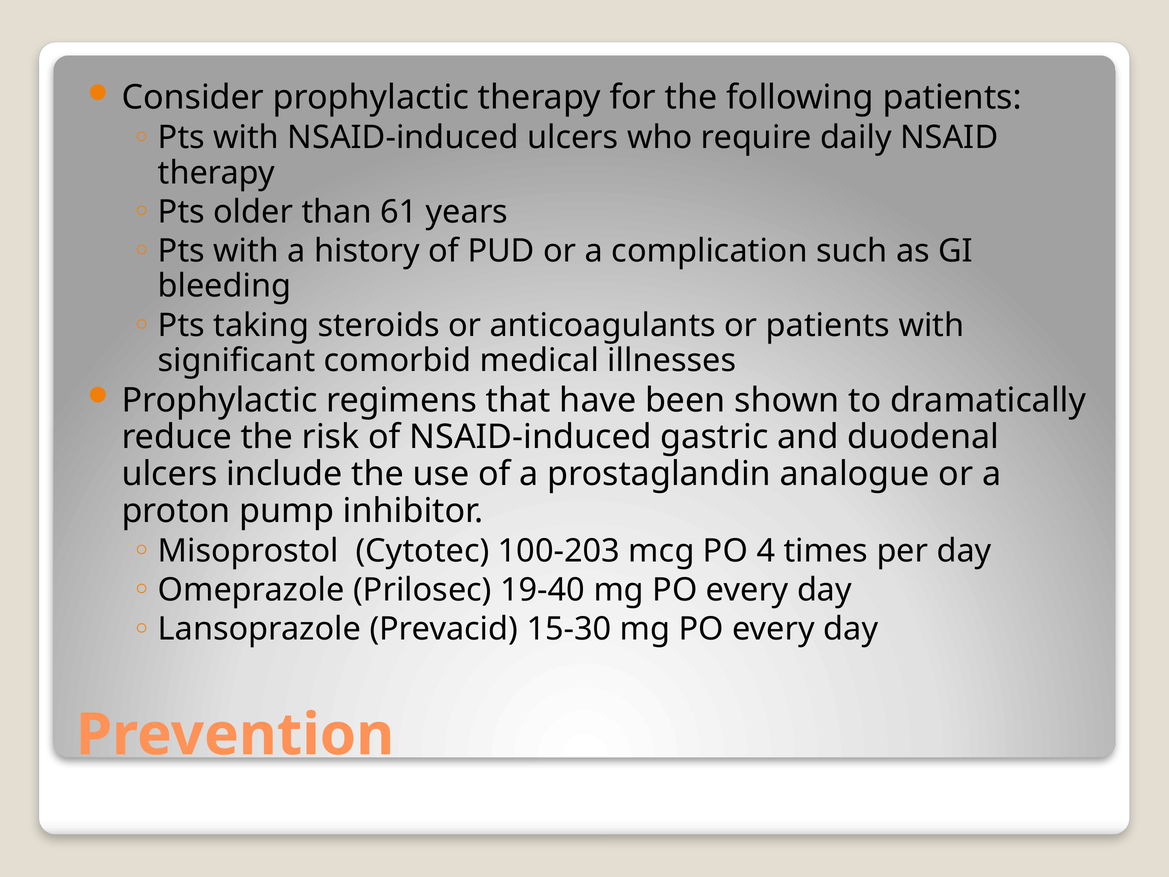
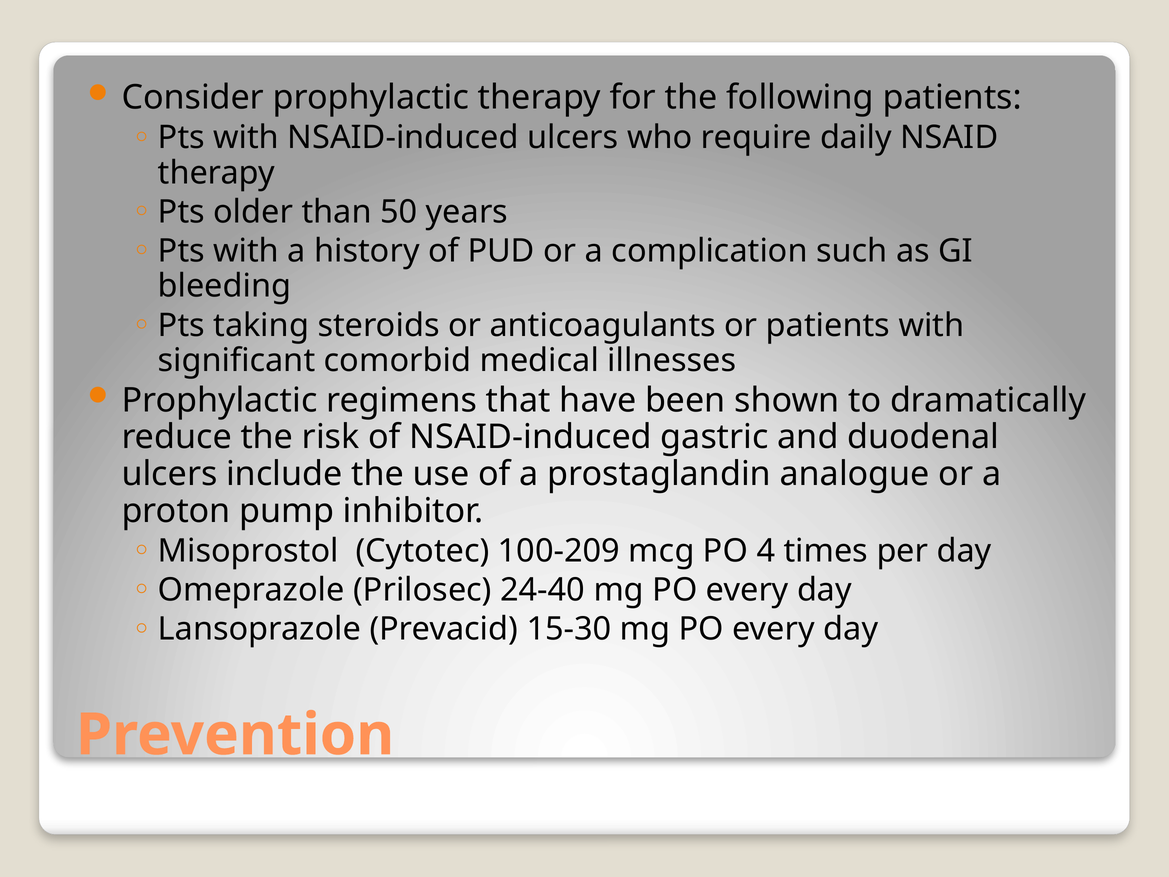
61: 61 -> 50 (399, 212)
100-203: 100-203 -> 100-209 (559, 551)
19-40: 19-40 -> 24-40 (543, 590)
